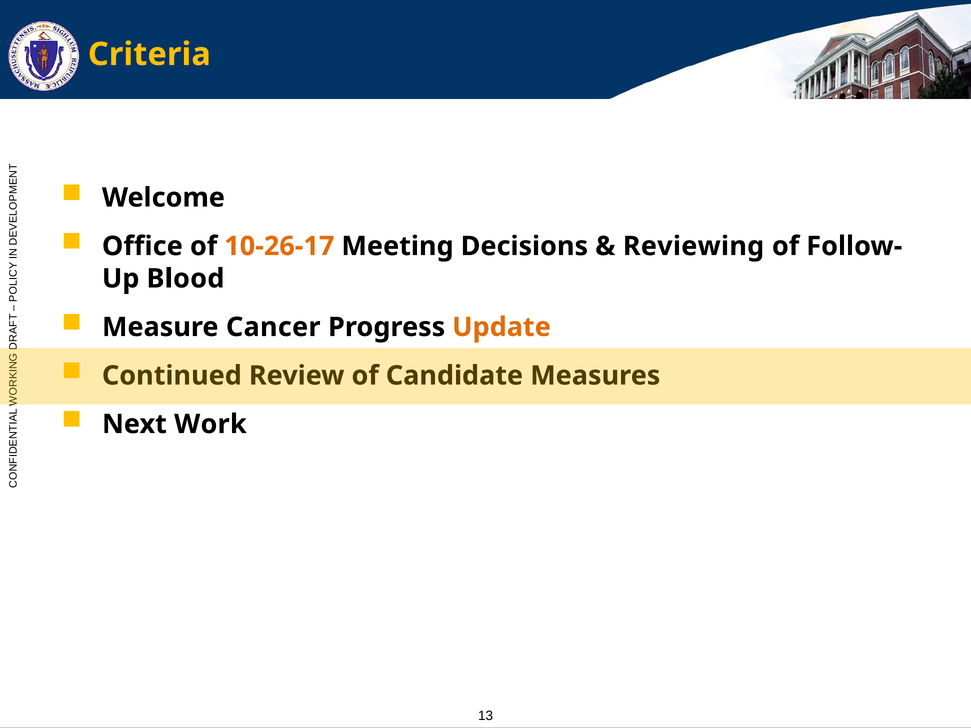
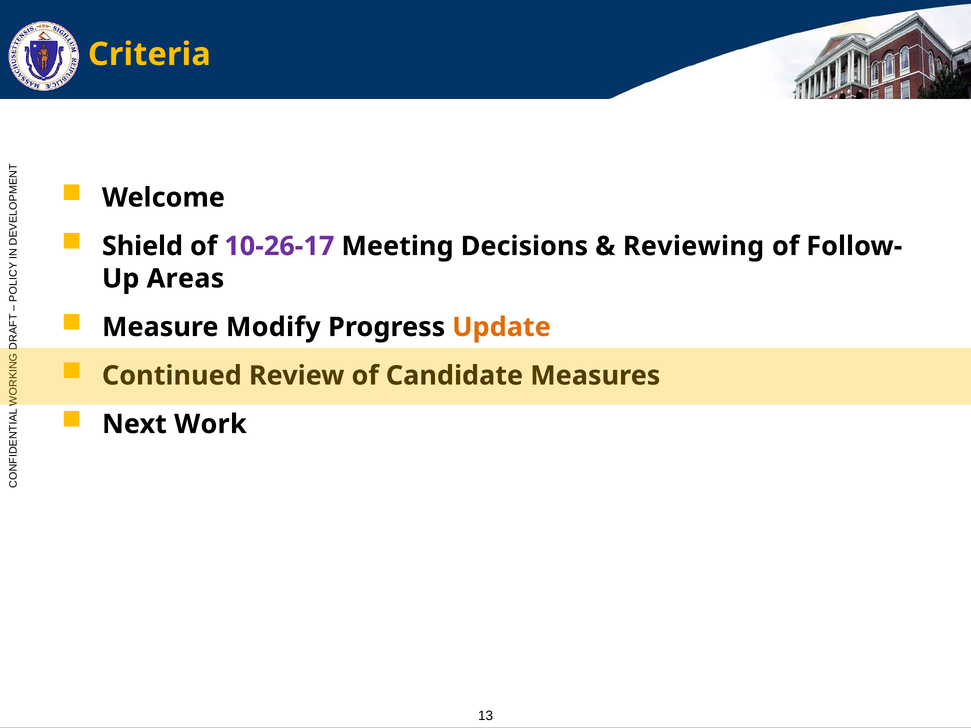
Office: Office -> Shield (143, 246)
10-26-17 colour: orange -> purple (279, 246)
Blood: Blood -> Areas (185, 279)
Cancer: Cancer -> Modify (273, 327)
